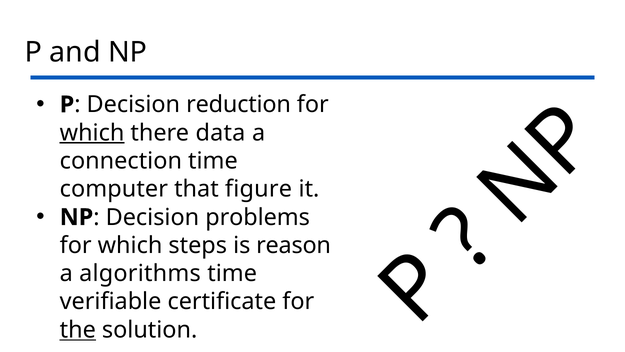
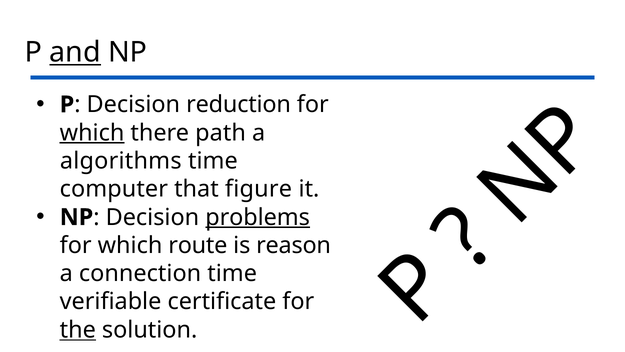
and underline: none -> present (75, 52)
data: data -> path (221, 133)
connection: connection -> algorithms (121, 161)
problems underline: none -> present (258, 217)
steps: steps -> route (198, 245)
algorithms: algorithms -> connection (140, 273)
